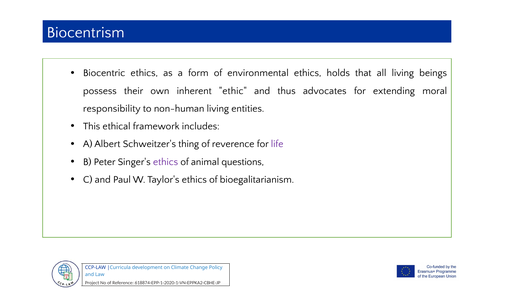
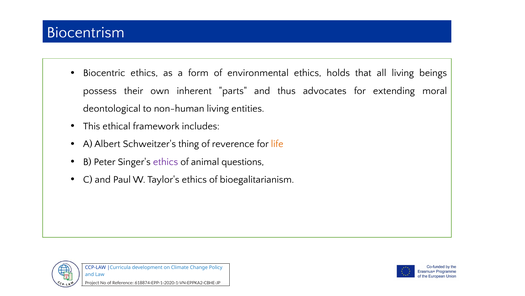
ethic: ethic -> parts (233, 91)
responsibility: responsibility -> deontological (112, 108)
life colour: purple -> orange (277, 144)
